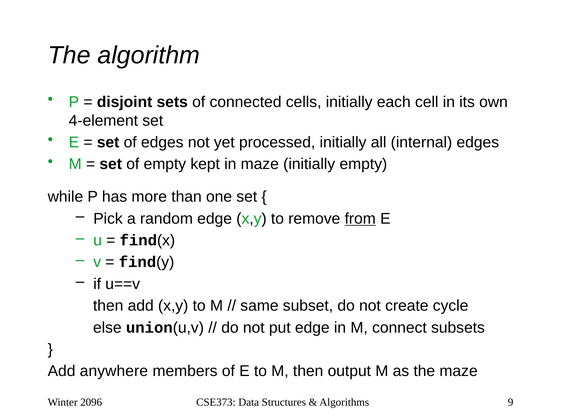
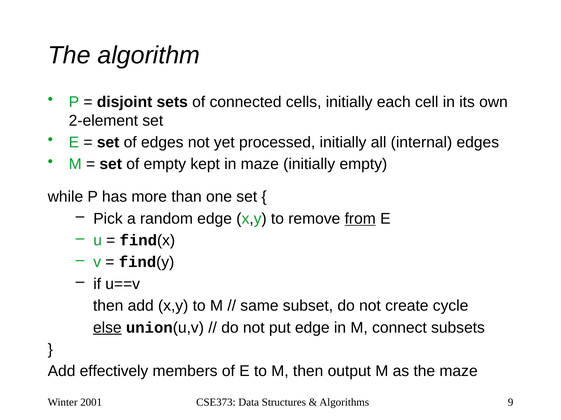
4-element: 4-element -> 2-element (103, 121)
else underline: none -> present (107, 328)
anywhere: anywhere -> effectively (114, 372)
2096: 2096 -> 2001 (91, 403)
